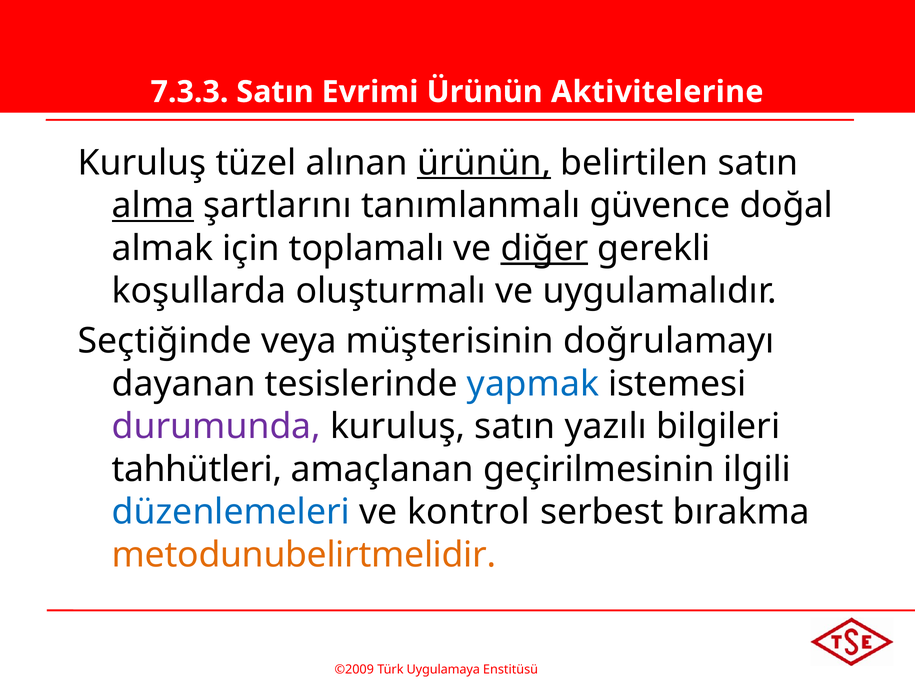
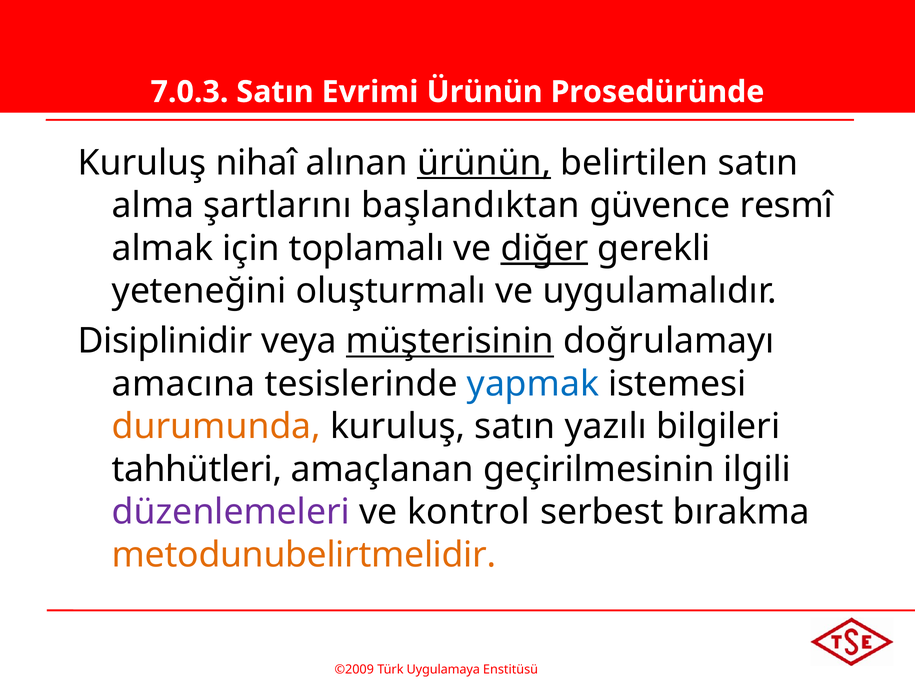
7.3.3: 7.3.3 -> 7.0.3 (189, 92)
Aktivitelerine: Aktivitelerine -> Prosedüründe (657, 92)
tüzel: tüzel -> nihaî (256, 163)
alma underline: present -> none (153, 205)
tanımlanmalı: tanımlanmalı -> başlandıktan (471, 205)
doğal: doğal -> resmî (786, 205)
koşullarda: koşullarda -> yeteneğini (199, 291)
Seçtiğinde: Seçtiğinde -> Disiplinidir (165, 341)
müşterisinin underline: none -> present (450, 341)
dayanan: dayanan -> amacına (184, 383)
durumunda colour: purple -> orange (216, 426)
düzenlemeleri colour: blue -> purple (231, 512)
